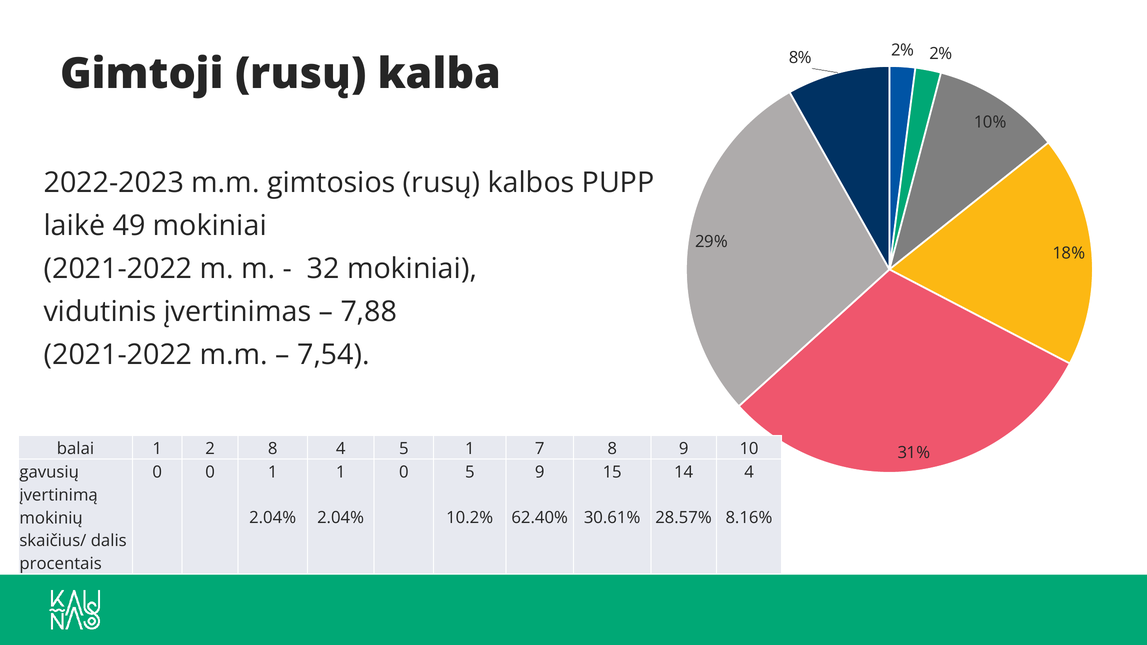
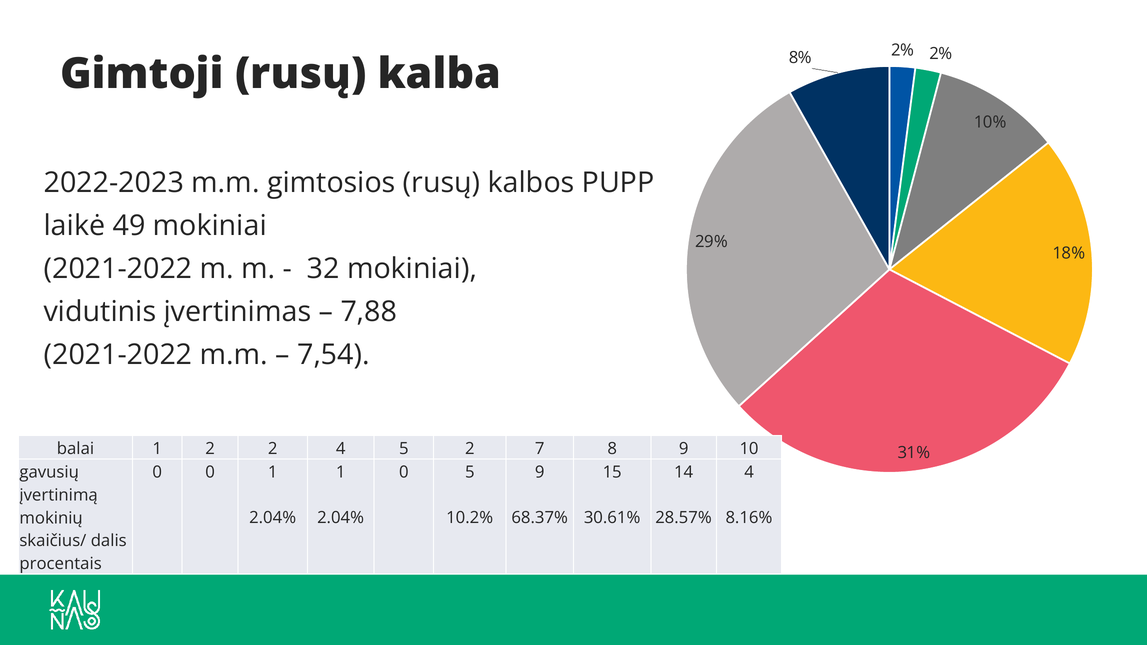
2 8: 8 -> 2 (273, 449)
5 1: 1 -> 2 (470, 449)
62.40%: 62.40% -> 68.37% (540, 518)
